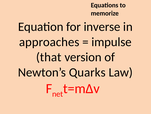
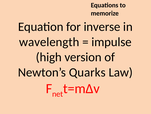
approaches: approaches -> wavelength (49, 42)
that: that -> high (49, 57)
